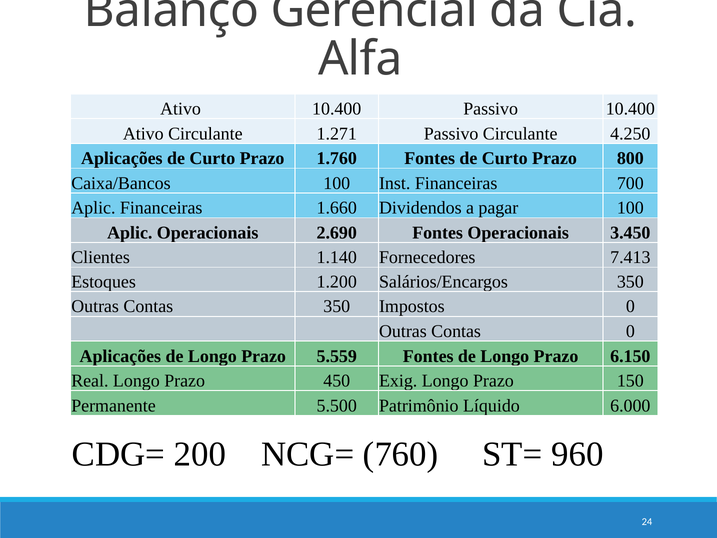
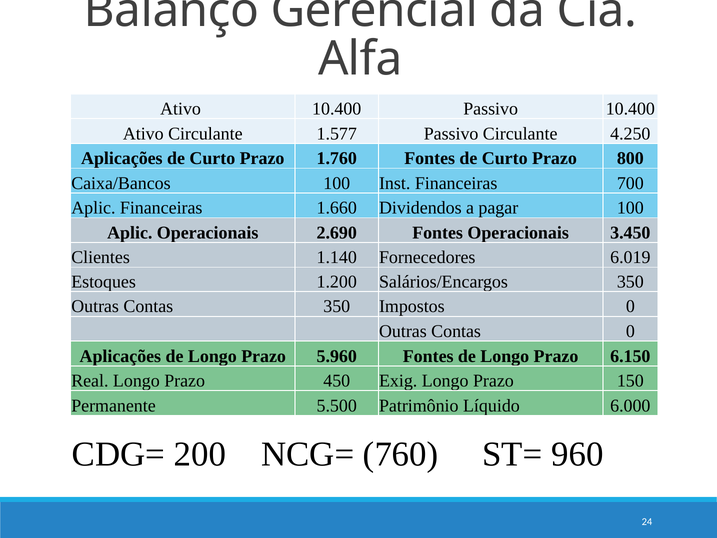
1.271: 1.271 -> 1.577 (337, 134)
7.413: 7.413 -> 6.019 (630, 257)
5.559: 5.559 -> 5.960 (337, 356)
